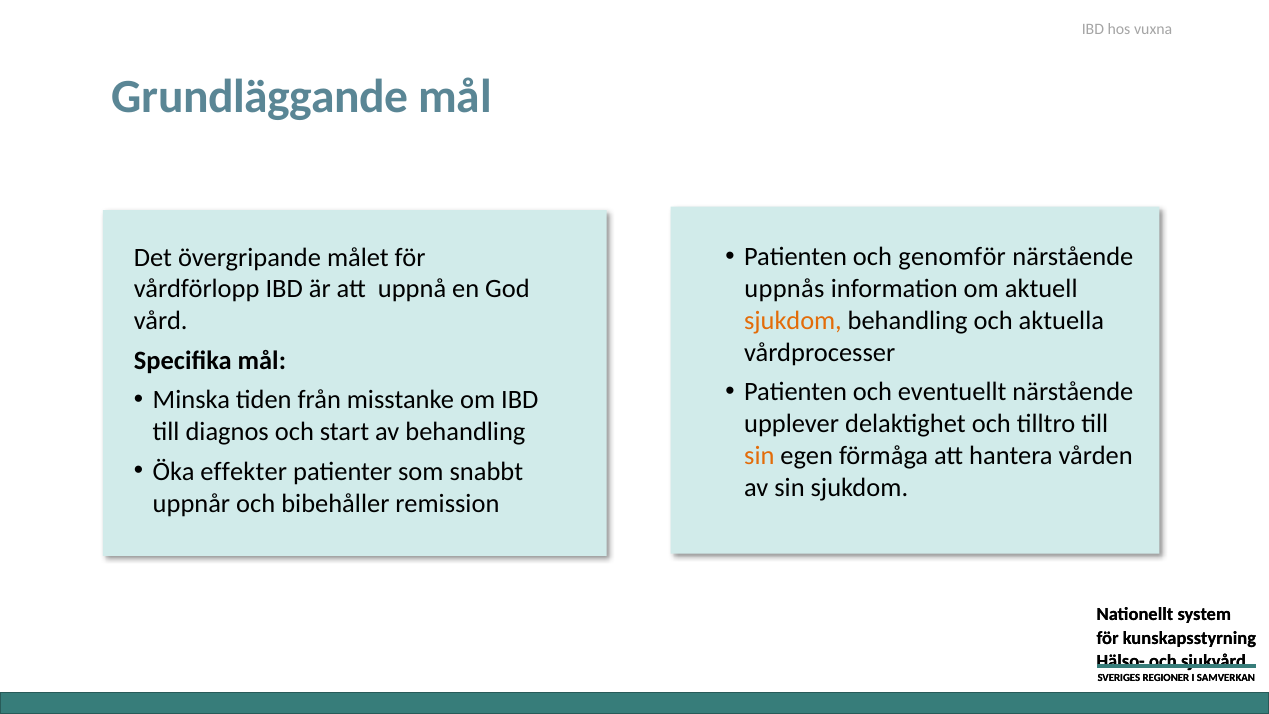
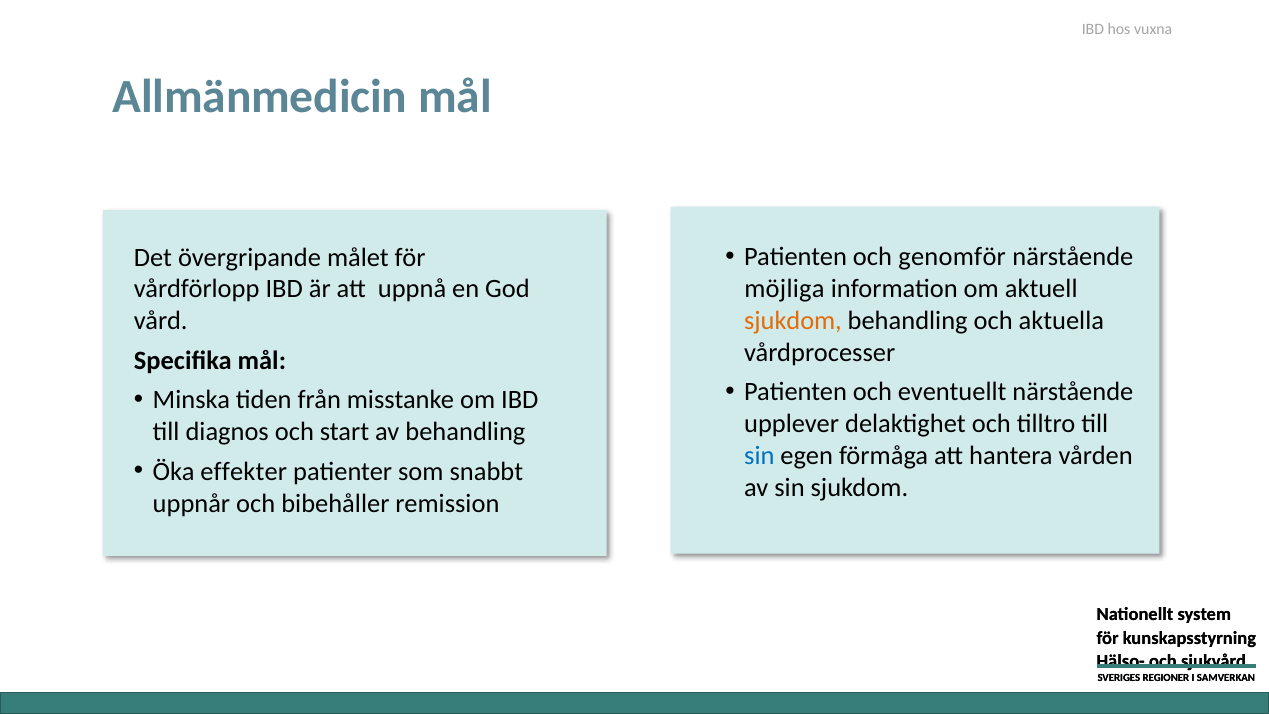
Grundläggande: Grundläggande -> Allmänmedicin (260, 97)
uppnås: uppnås -> möjliga (784, 289)
sin colour: orange -> blue (759, 456)
